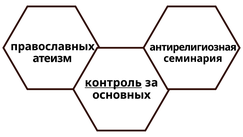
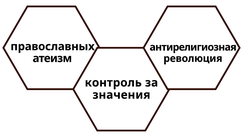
семинария: семинария -> революция (193, 58)
контроль underline: present -> none (113, 82)
основных: основных -> значения (121, 95)
